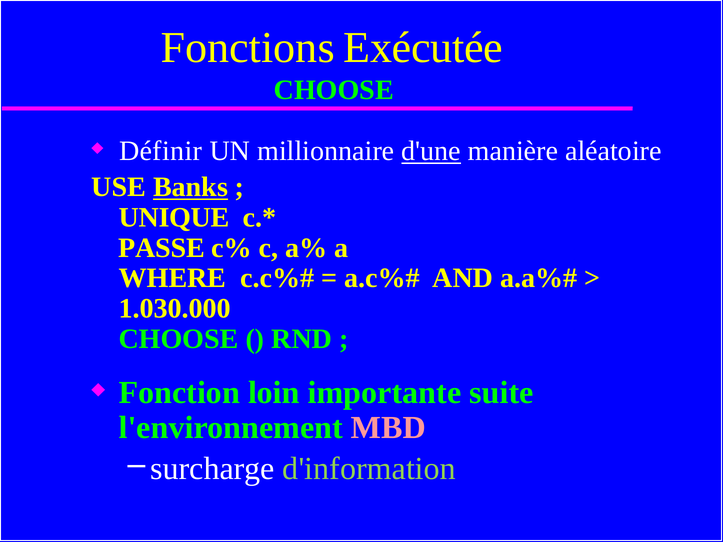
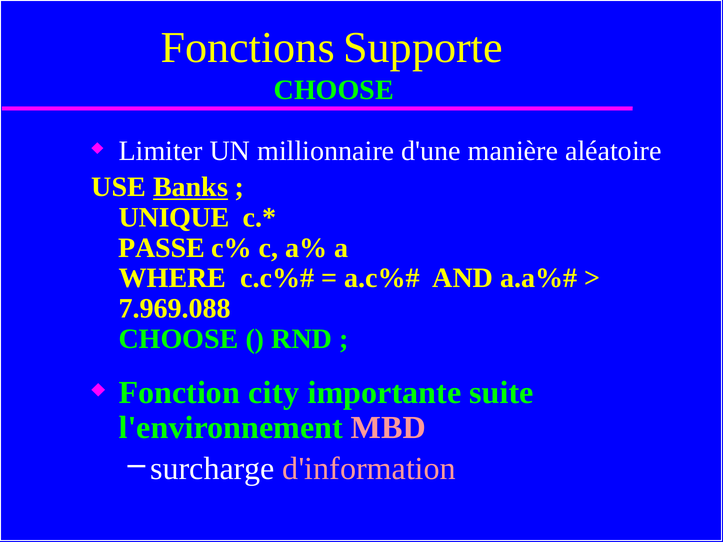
Exécutée: Exécutée -> Supporte (423, 48)
Définir: Définir -> Limiter (161, 151)
d'une underline: present -> none (431, 151)
1.030.000: 1.030.000 -> 7.969.088 (175, 309)
loin: loin -> city (274, 393)
d'information colour: light green -> pink (369, 469)
